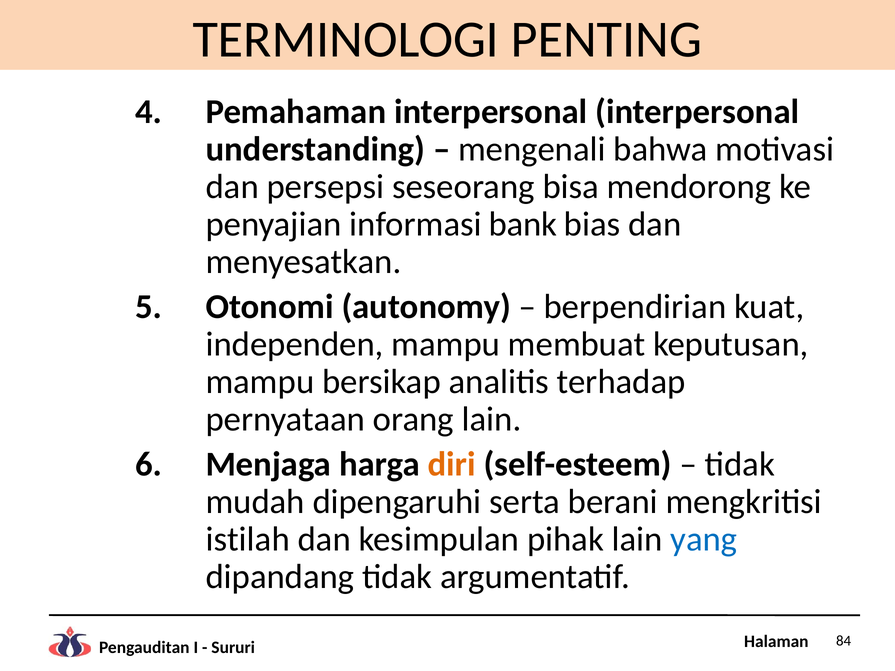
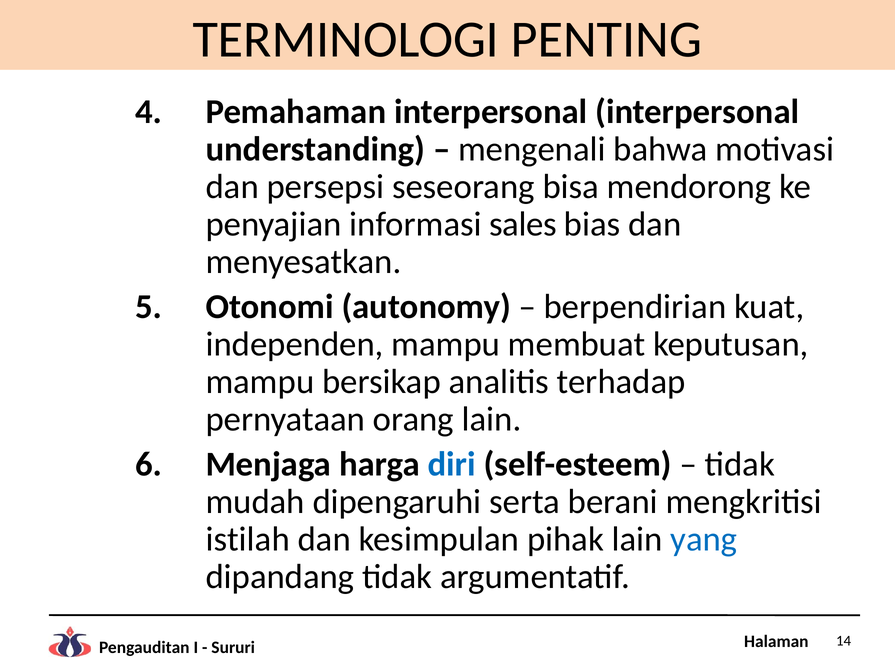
bank: bank -> sales (523, 224)
diri colour: orange -> blue (452, 464)
84: 84 -> 14 (844, 641)
